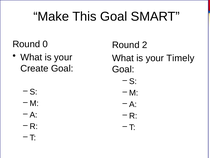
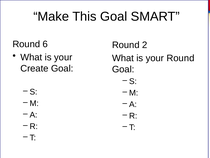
0: 0 -> 6 (45, 44)
your Timely: Timely -> Round (180, 58)
